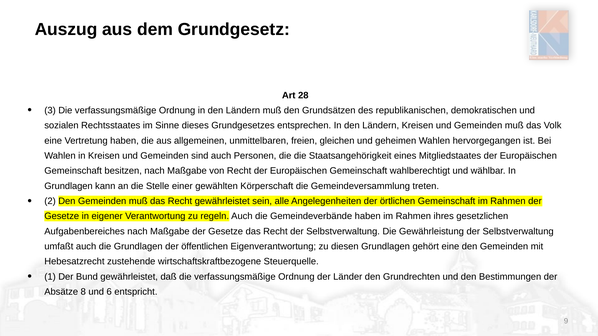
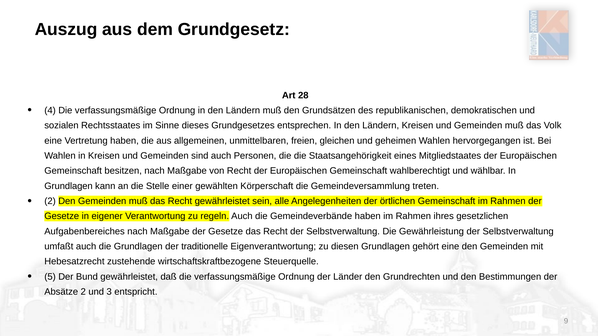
3: 3 -> 4 (50, 111)
öffentlichen: öffentlichen -> traditionelle (205, 247)
1: 1 -> 5 (50, 277)
Absätze 8: 8 -> 2 (83, 292)
6: 6 -> 3 (109, 292)
